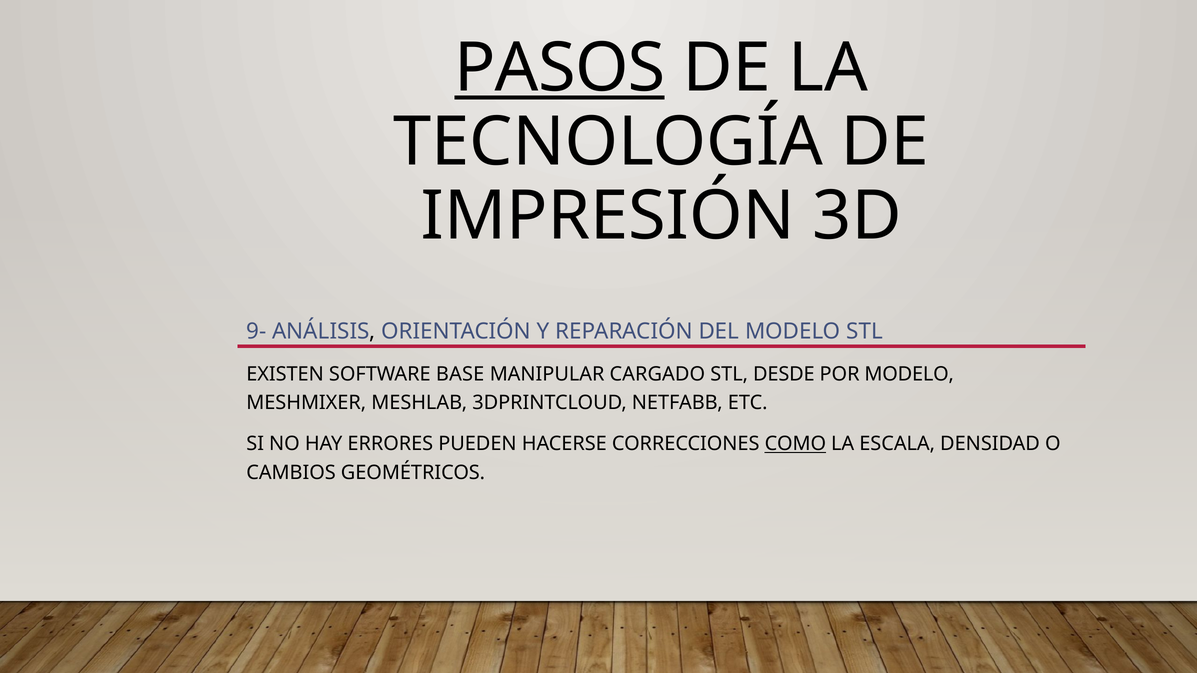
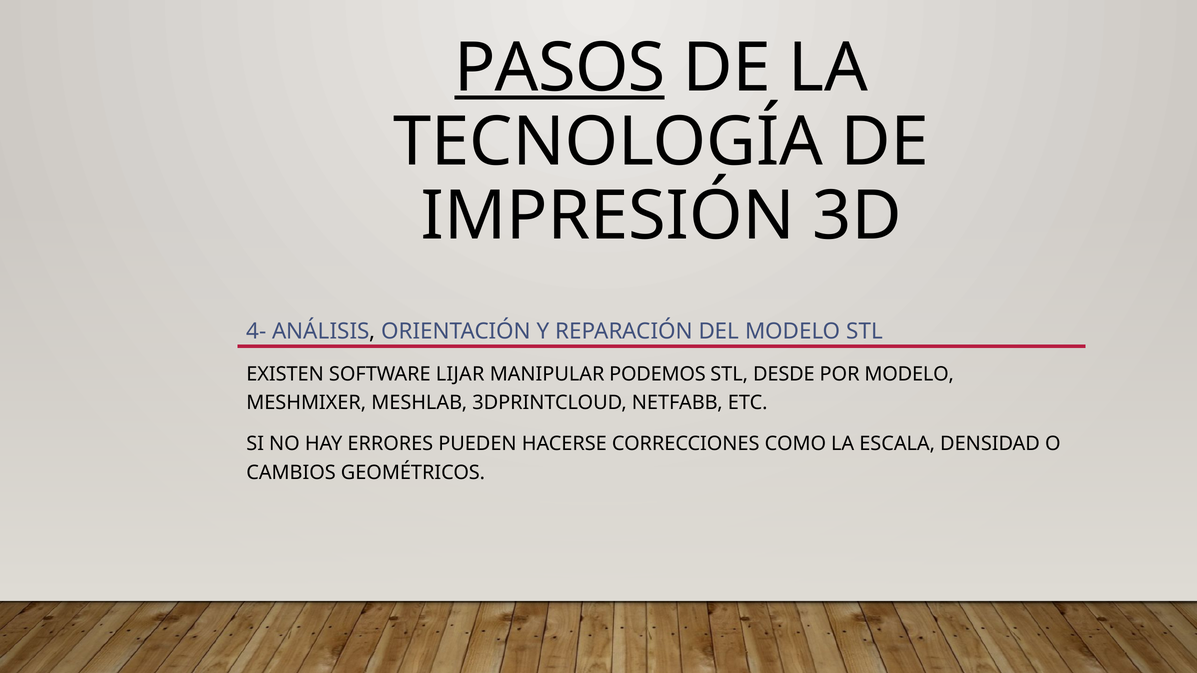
9-: 9- -> 4- (256, 332)
BASE: BASE -> LIJAR (460, 374)
CARGADO: CARGADO -> PODEMOS (657, 374)
COMO underline: present -> none (795, 444)
